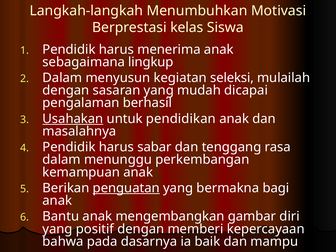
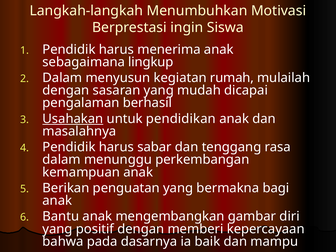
kelas: kelas -> ingin (187, 28)
seleksi: seleksi -> rumah (232, 78)
penguatan underline: present -> none (126, 188)
